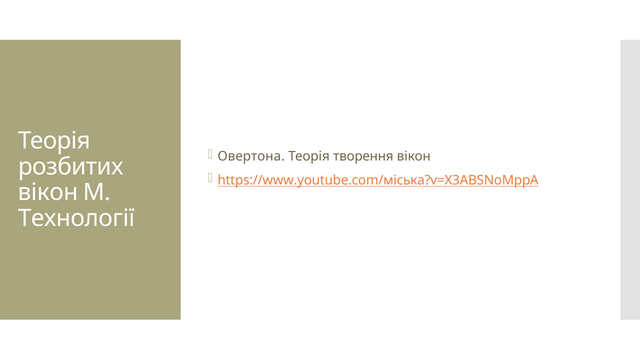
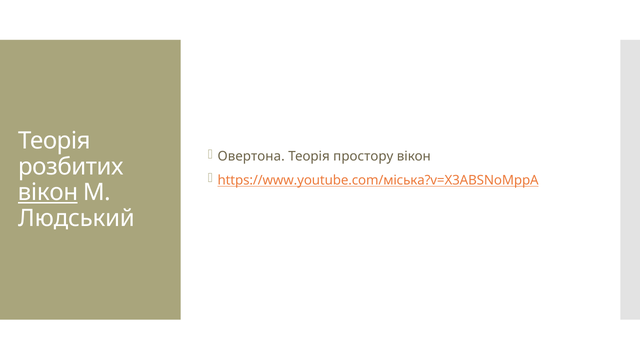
творення: творення -> простору (363, 156)
вікон underline: none -> present (48, 193)
Технології: Технології -> Людський (76, 218)
